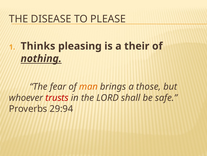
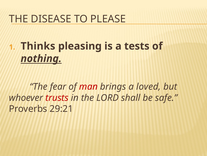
their: their -> tests (137, 46)
man colour: orange -> red (88, 86)
those: those -> loved (149, 86)
29:94: 29:94 -> 29:21 (61, 108)
